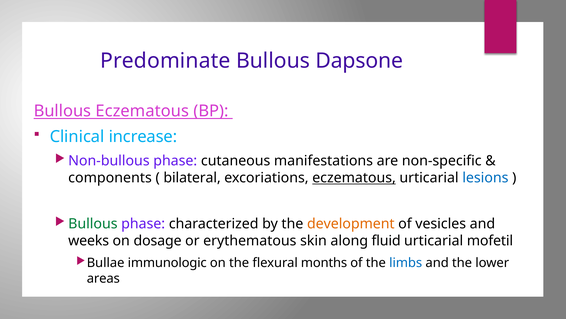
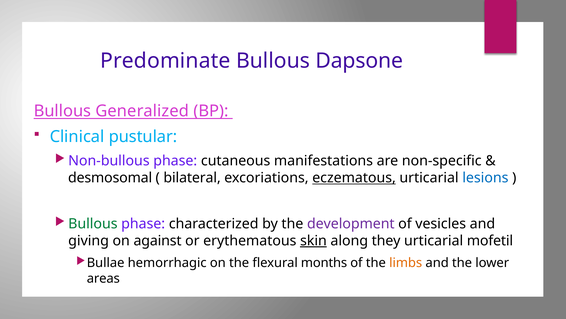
Bullous Eczematous: Eczematous -> Generalized (142, 111)
increase: increase -> pustular (143, 136)
components: components -> desmosomal (110, 178)
development colour: orange -> purple (351, 223)
weeks: weeks -> giving (89, 240)
dosage: dosage -> against (158, 240)
skin underline: none -> present (313, 240)
fluid: fluid -> they (386, 240)
immunologic: immunologic -> hemorrhagic (167, 262)
limbs colour: blue -> orange (406, 262)
